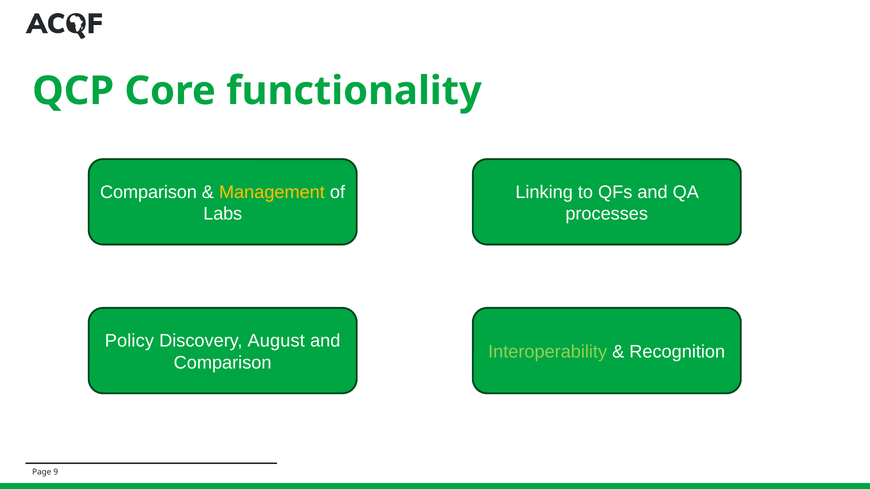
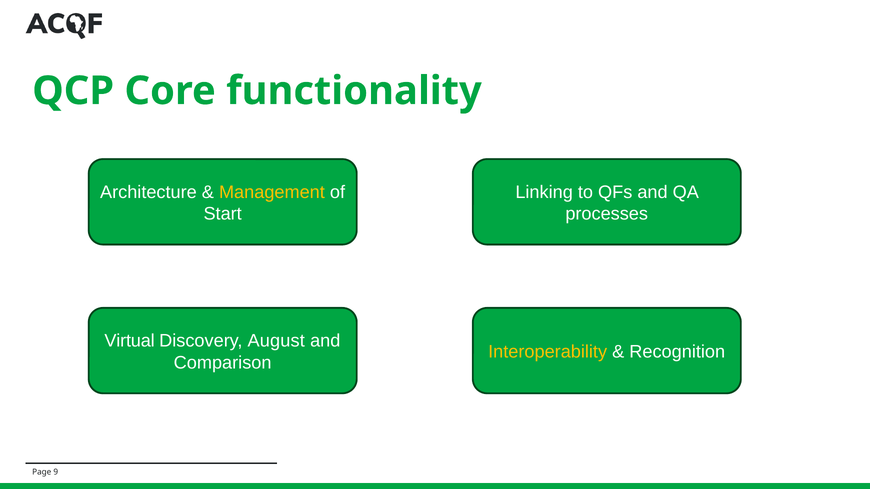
Comparison: Comparison -> Architecture (148, 192)
Labs: Labs -> Start (223, 214)
Policy: Policy -> Virtual (130, 341)
Interoperability colour: light green -> yellow (548, 352)
